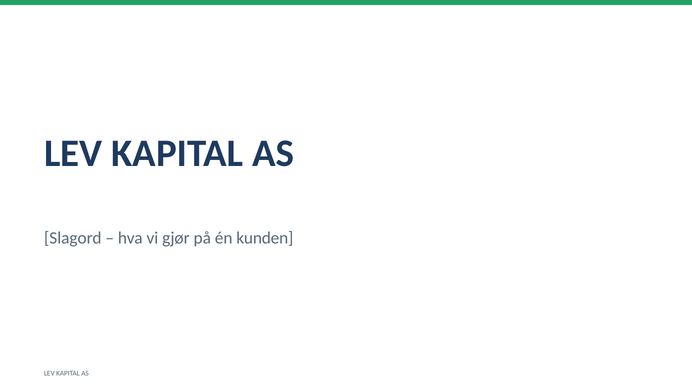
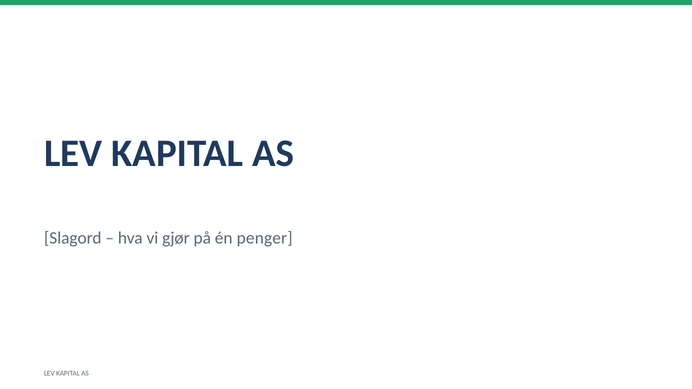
kunden: kunden -> penger (265, 238)
